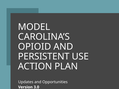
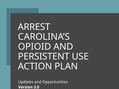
MODEL: MODEL -> ARREST (34, 27)
